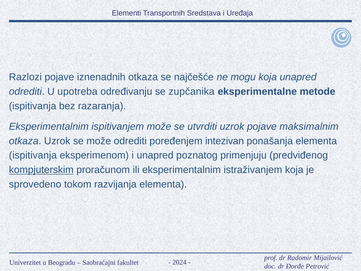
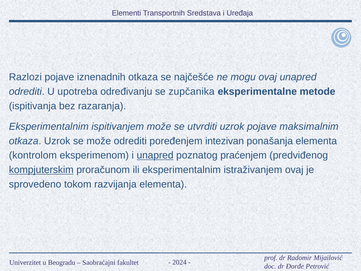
mogu koja: koja -> ovaj (268, 77)
ispitivanja: ispitivanja -> kontrolom (33, 155)
unapred underline: none -> present (155, 155)
primenjuju: primenjuju -> praćenjem (244, 155)
istraživanjem koja: koja -> ovaj (294, 170)
